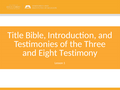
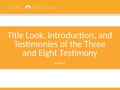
Bible: Bible -> Look (36, 35)
